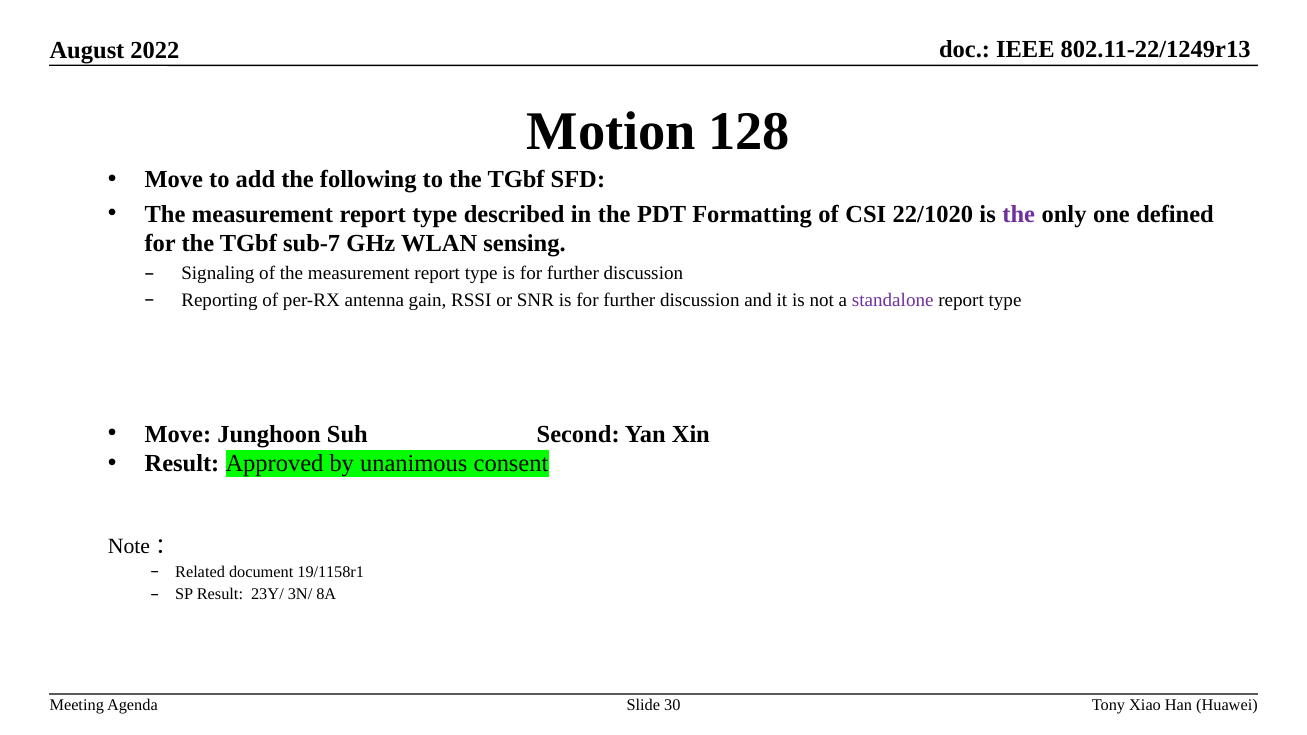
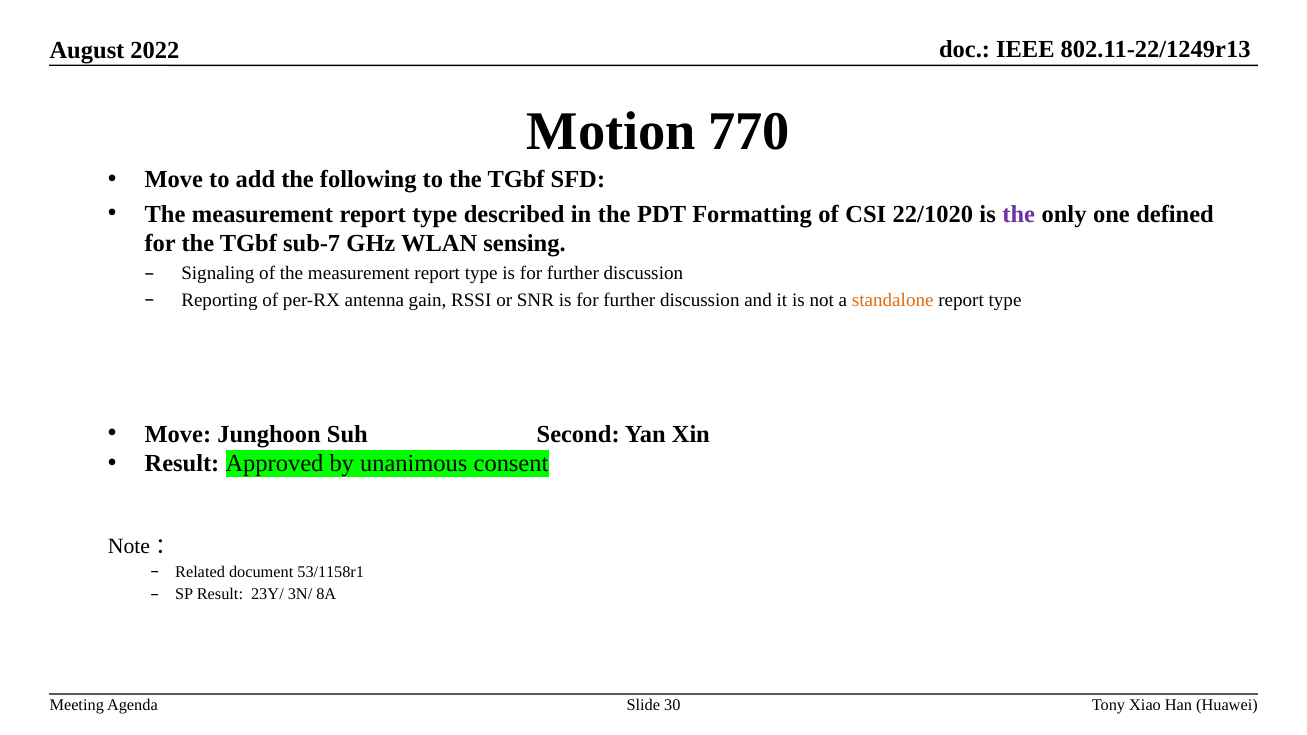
128: 128 -> 770 (749, 131)
standalone colour: purple -> orange (893, 300)
19/1158r1: 19/1158r1 -> 53/1158r1 (331, 572)
